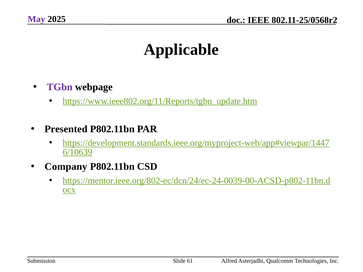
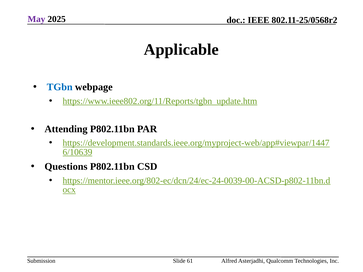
TGbn colour: purple -> blue (60, 87)
Presented: Presented -> Attending (66, 129)
Company: Company -> Questions (66, 167)
